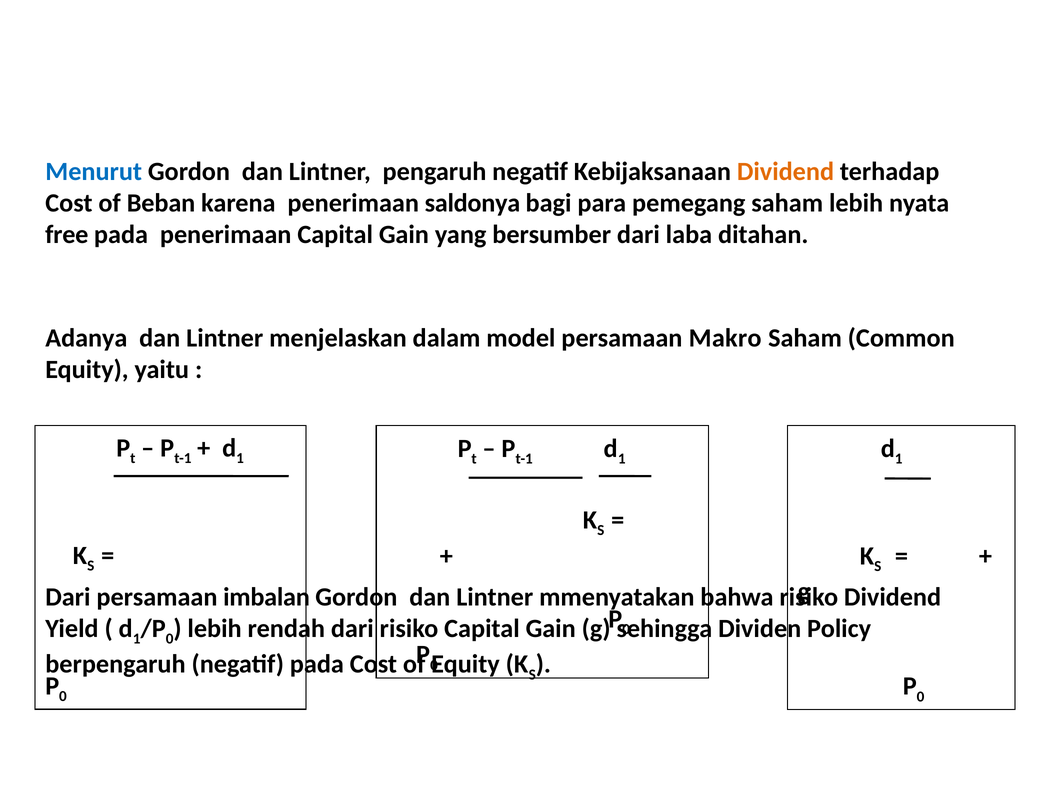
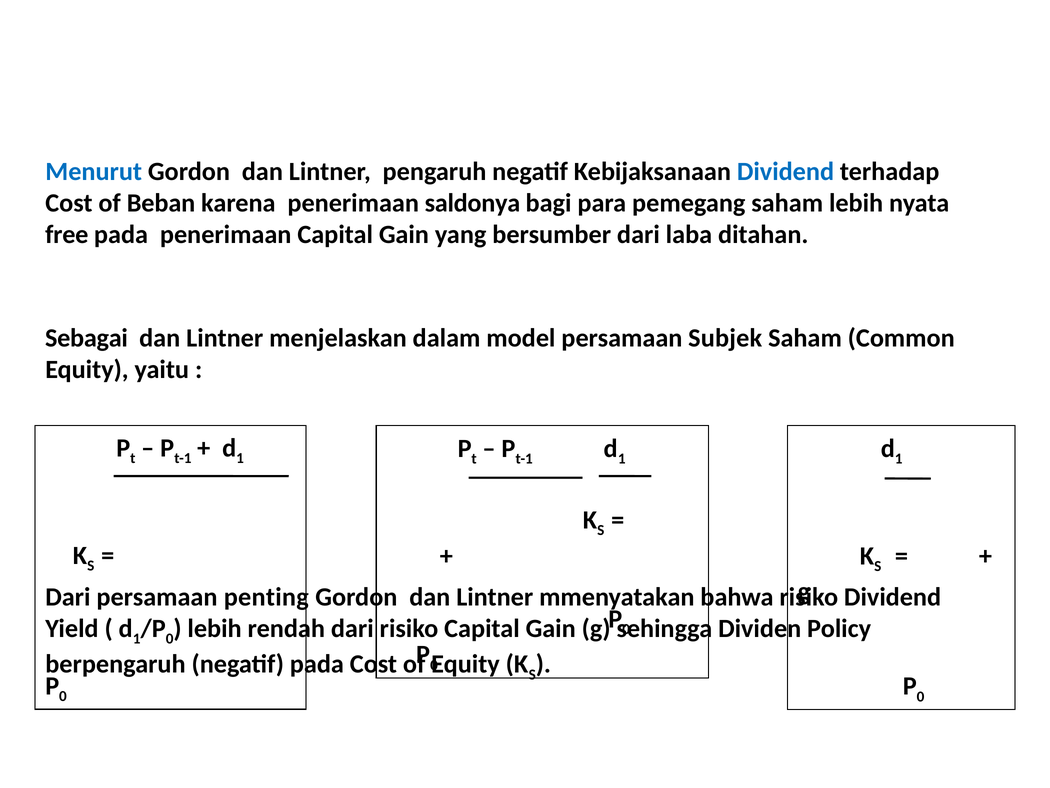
Dividend colour: orange -> blue (785, 171)
Adanya: Adanya -> Sebagai (86, 338)
Makro: Makro -> Subjek (725, 338)
imbalan: imbalan -> penting (266, 597)
